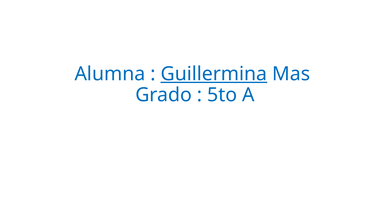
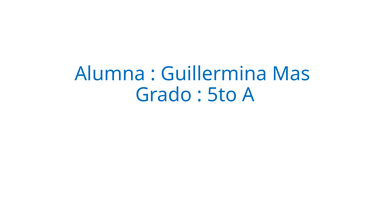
Guillermina underline: present -> none (214, 74)
